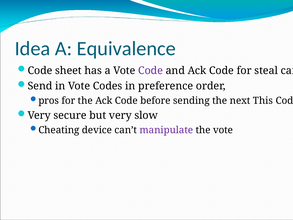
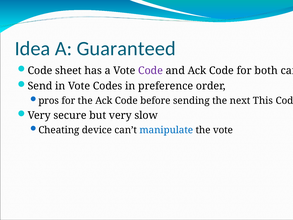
Equivalence: Equivalence -> Guaranteed (126, 48)
steal: steal -> both (266, 71)
manipulate colour: purple -> blue (166, 130)
